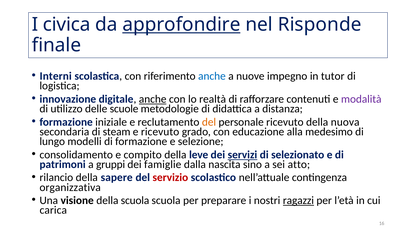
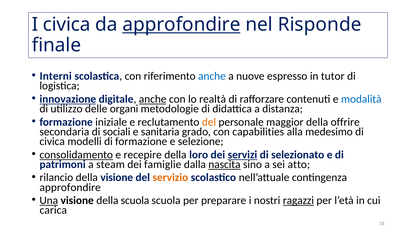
impegno: impegno -> espresso (287, 76)
innovazione underline: none -> present (68, 99)
modalità colour: purple -> blue (361, 99)
scuole: scuole -> organi (124, 109)
personale ricevuto: ricevuto -> maggior (285, 122)
nuova: nuova -> offrire (345, 122)
steam: steam -> sociali (117, 132)
e ricevuto: ricevuto -> sanitaria (160, 132)
educazione: educazione -> capabilities (258, 132)
lungo: lungo -> civica (52, 141)
consolidamento underline: none -> present (76, 155)
compito: compito -> recepire (143, 155)
leve: leve -> loro (199, 155)
gruppi: gruppi -> steam (110, 164)
nascita underline: none -> present (224, 164)
della sapere: sapere -> visione (117, 178)
servizio colour: red -> orange (170, 178)
organizzativa: organizzativa -> approfondire (70, 187)
Una underline: none -> present (49, 201)
